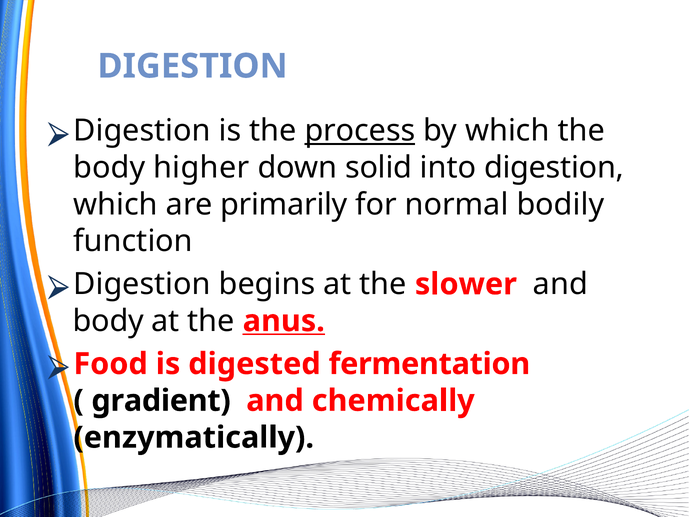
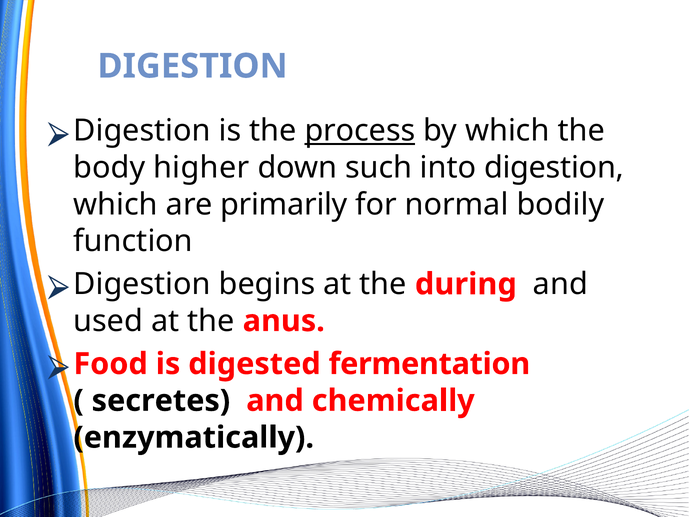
solid: solid -> such (379, 168)
slower: slower -> during (466, 284)
body: body -> used (108, 321)
anus underline: present -> none (284, 321)
gradient: gradient -> secretes (161, 401)
